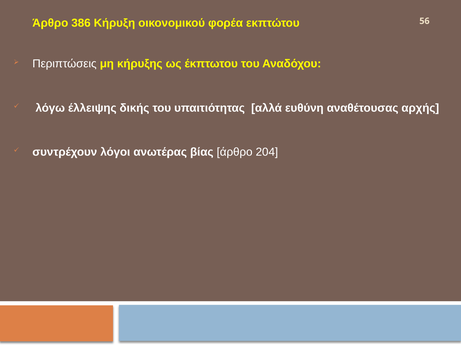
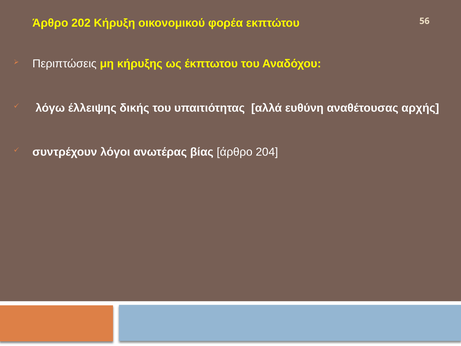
386: 386 -> 202 (81, 23)
